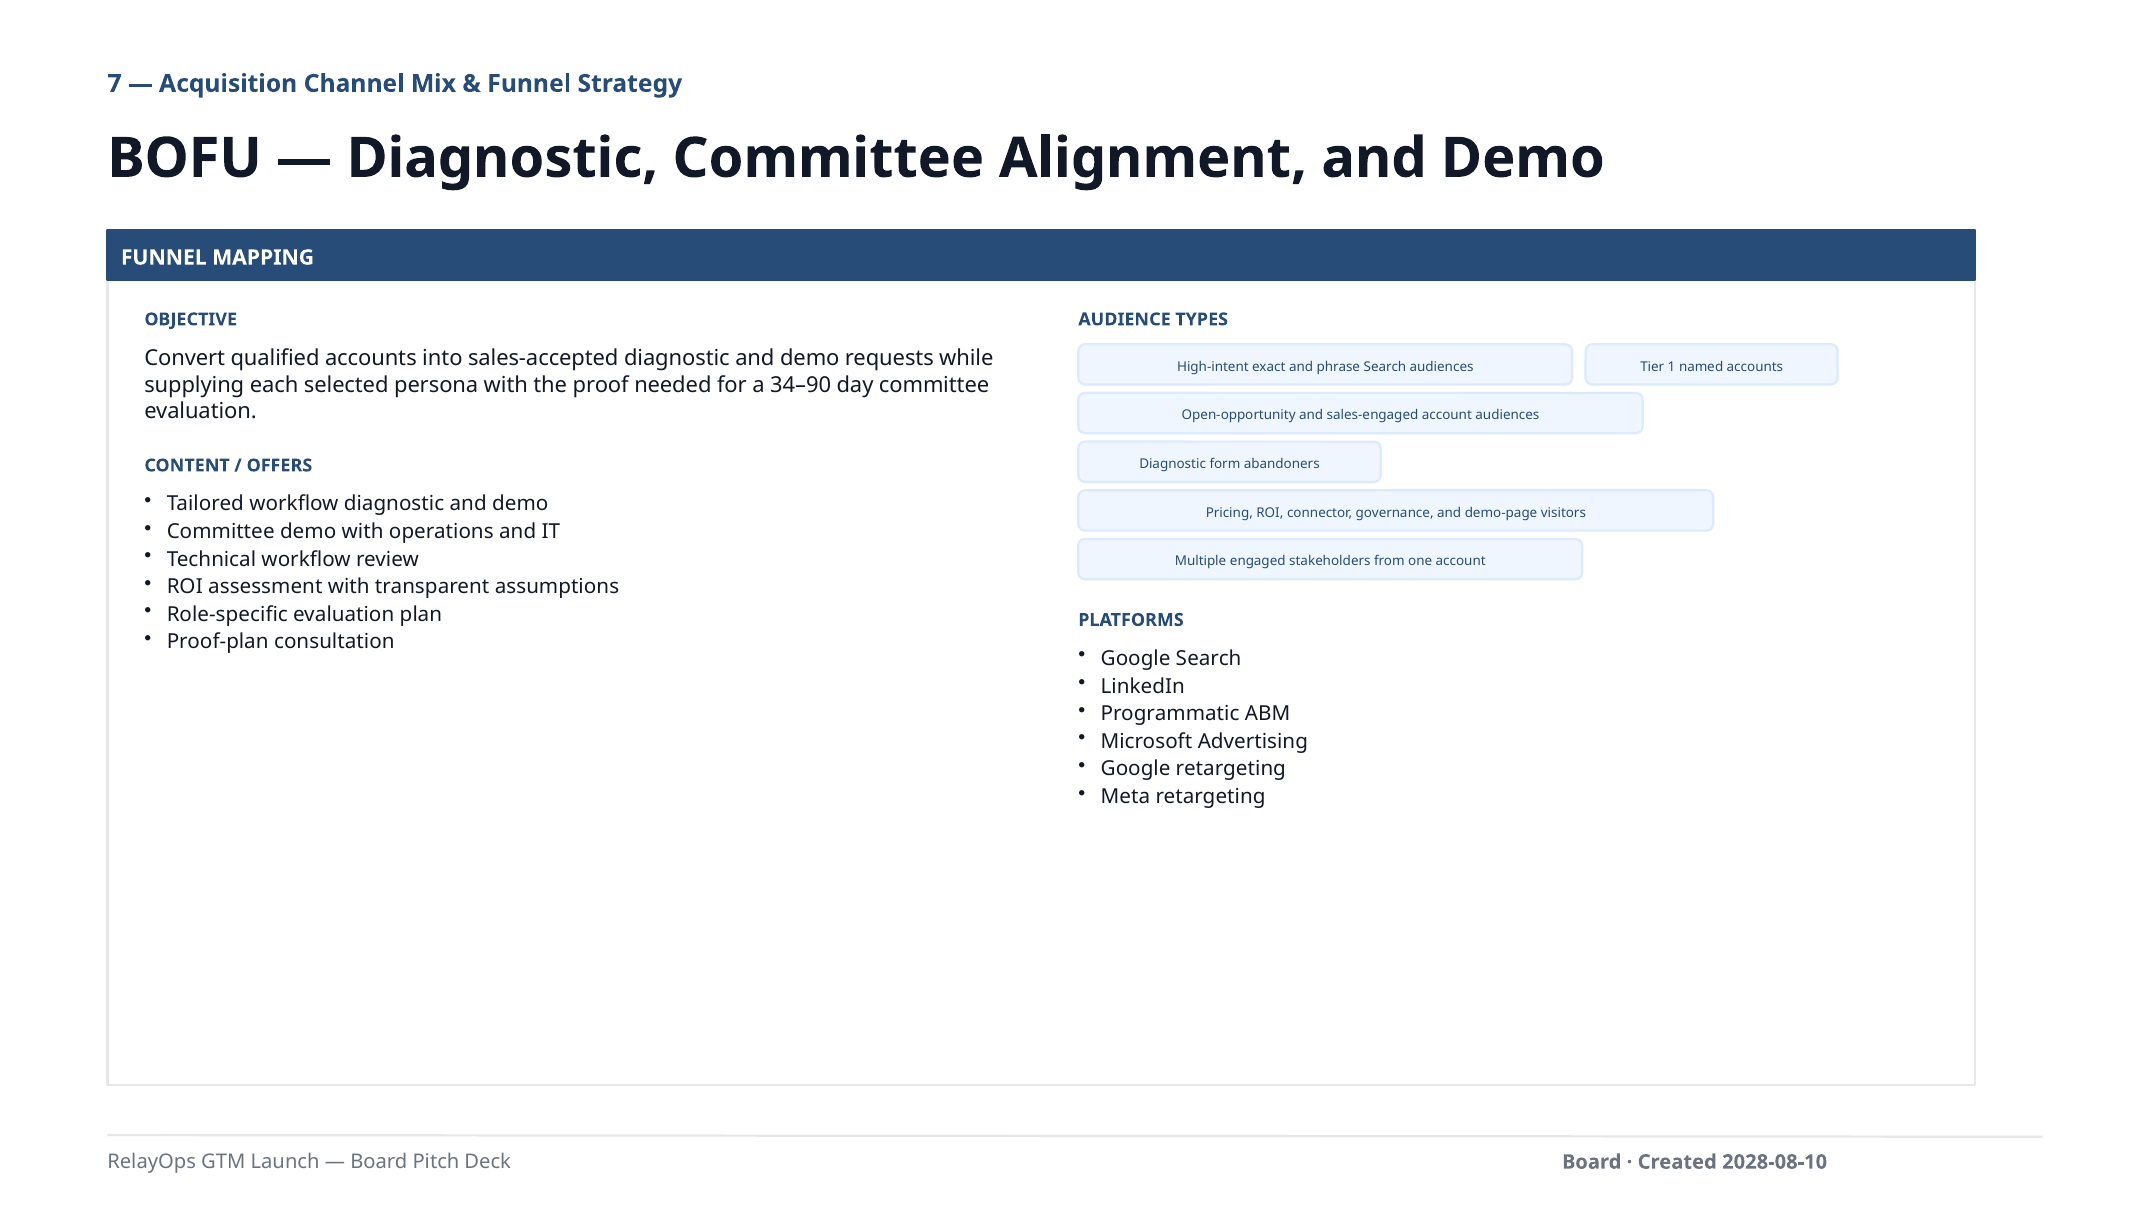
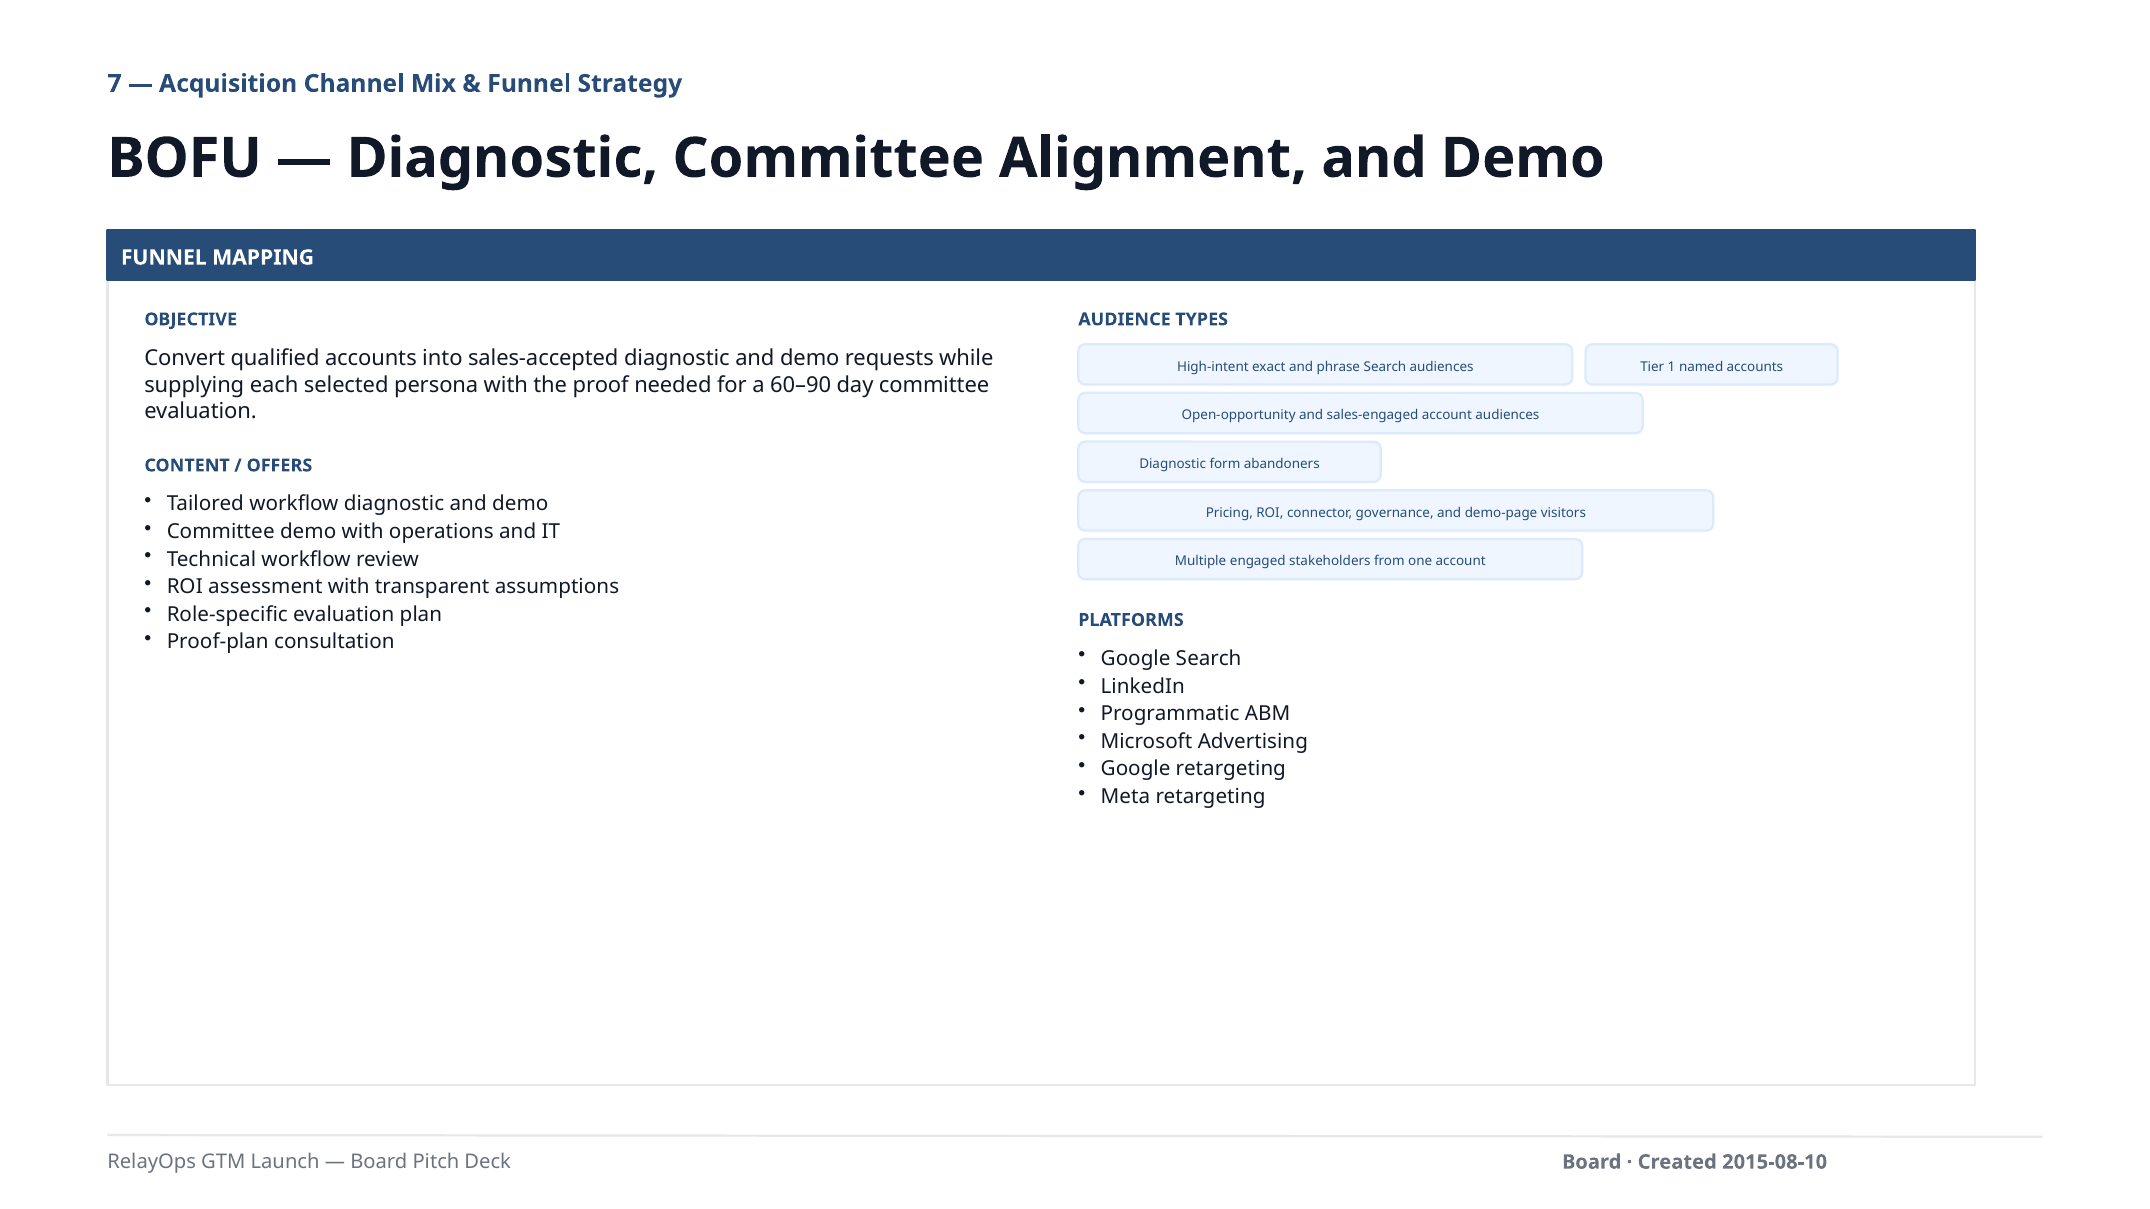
34–90: 34–90 -> 60–90 (801, 385)
2028-08-10: 2028-08-10 -> 2015-08-10 (1775, 1162)
